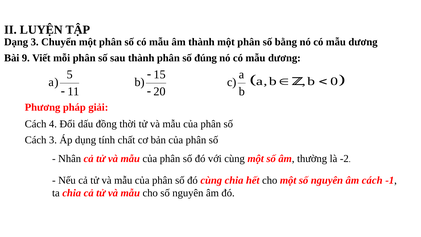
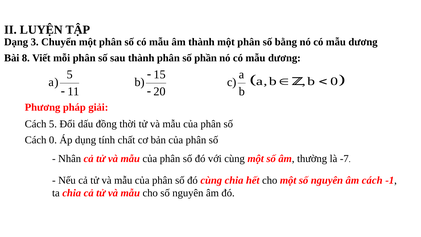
9: 9 -> 8 (26, 58)
đúng: đúng -> phần (206, 58)
Cách 4: 4 -> 5 (53, 124)
Cách 3: 3 -> 0 (53, 140)
-2: -2 -> -7 (344, 159)
